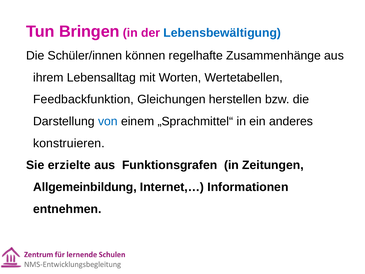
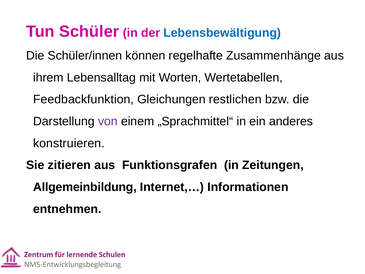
Bringen: Bringen -> Schüler (89, 32)
herstellen: herstellen -> restlichen (235, 99)
von colour: blue -> purple (108, 121)
erzielte: erzielte -> zitieren (69, 165)
